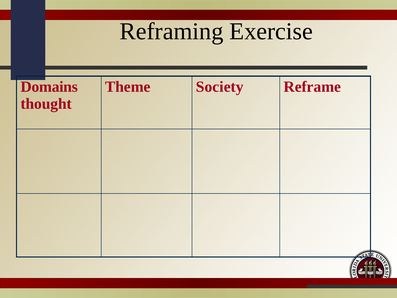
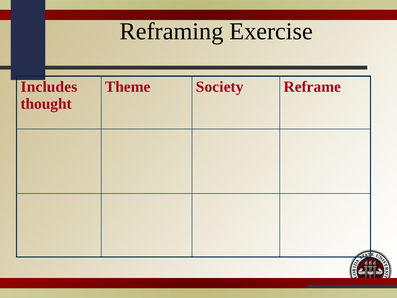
Domains: Domains -> Includes (49, 87)
